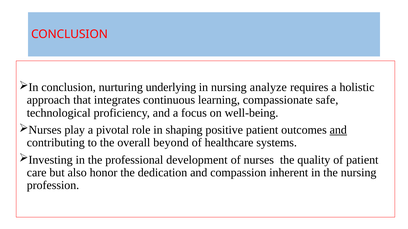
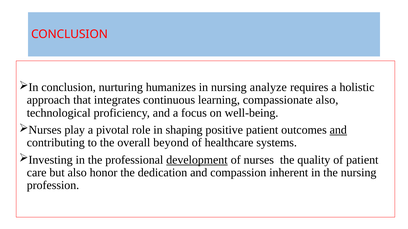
underlying: underlying -> humanizes (171, 87)
compassionate safe: safe -> also (327, 100)
development underline: none -> present (197, 160)
